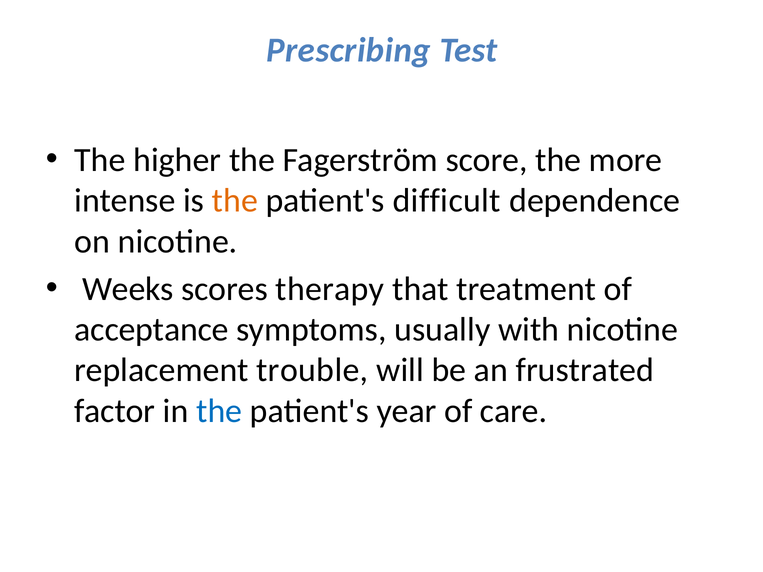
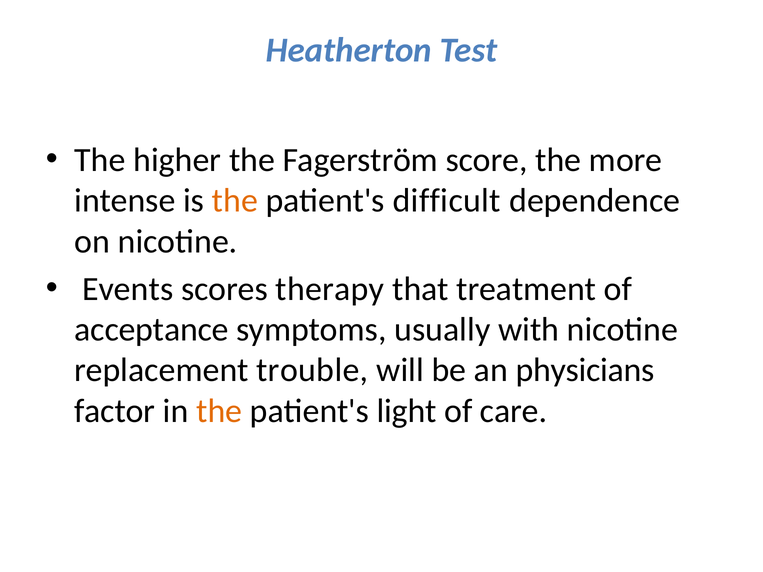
Prescribing: Prescribing -> Heatherton (349, 50)
Weeks: Weeks -> Events (128, 289)
frustrated: frustrated -> physicians (585, 370)
the colour: blue -> orange (219, 411)
year: year -> light (407, 411)
